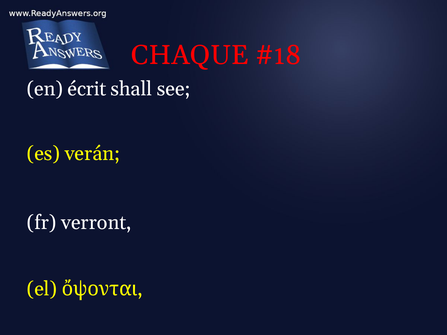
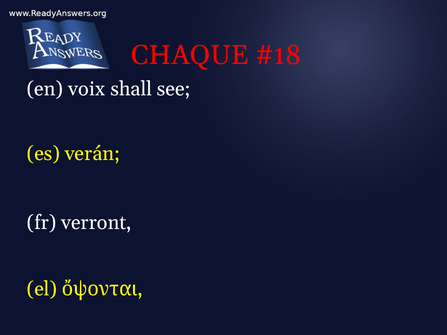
écrit: écrit -> voix (87, 89)
